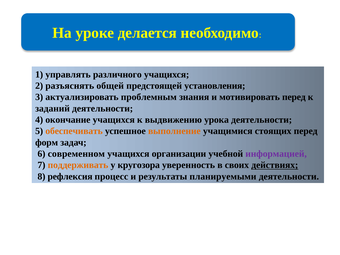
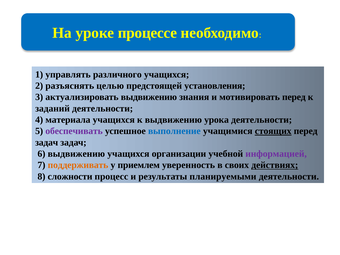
делается: делается -> процессе (147, 33)
общей: общей -> целью (110, 86)
актуализировать проблемным: проблемным -> выдвижению (149, 97)
окончание: окончание -> материала (68, 120)
обеспечивать colour: orange -> purple (74, 131)
выполнение colour: orange -> blue (174, 131)
стоящих underline: none -> present (273, 131)
форм: форм -> задач (47, 142)
6 современном: современном -> выдвижению (76, 154)
кругозора: кругозора -> приемлем (139, 165)
рефлексия: рефлексия -> сложности (70, 176)
